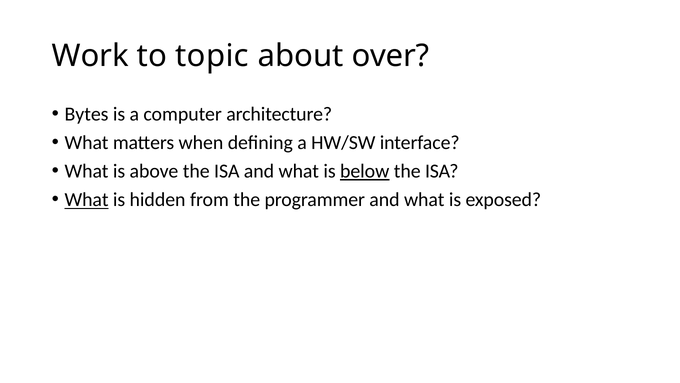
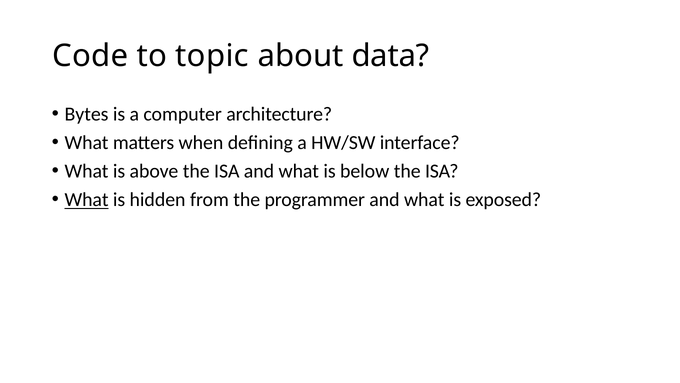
Work: Work -> Code (90, 56)
over: over -> data (390, 56)
below underline: present -> none (365, 171)
